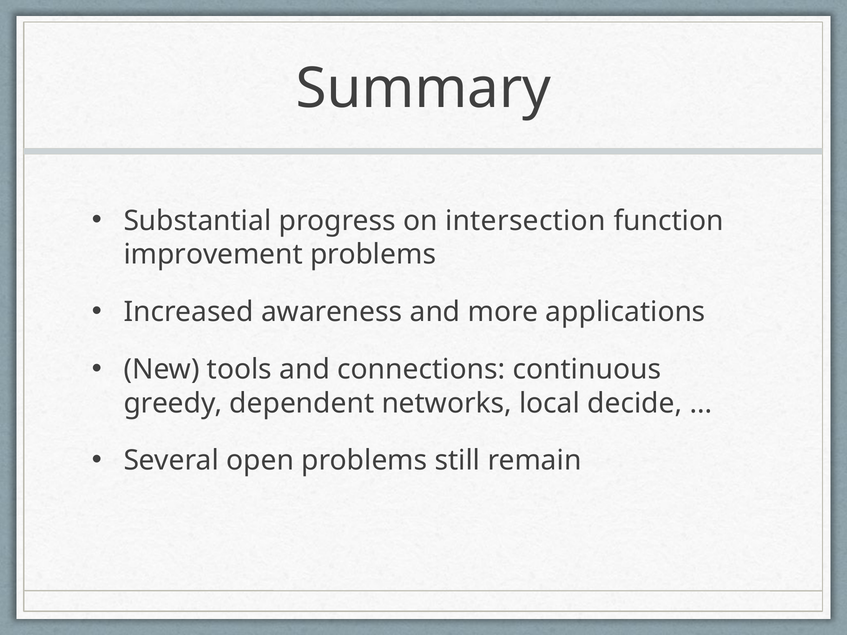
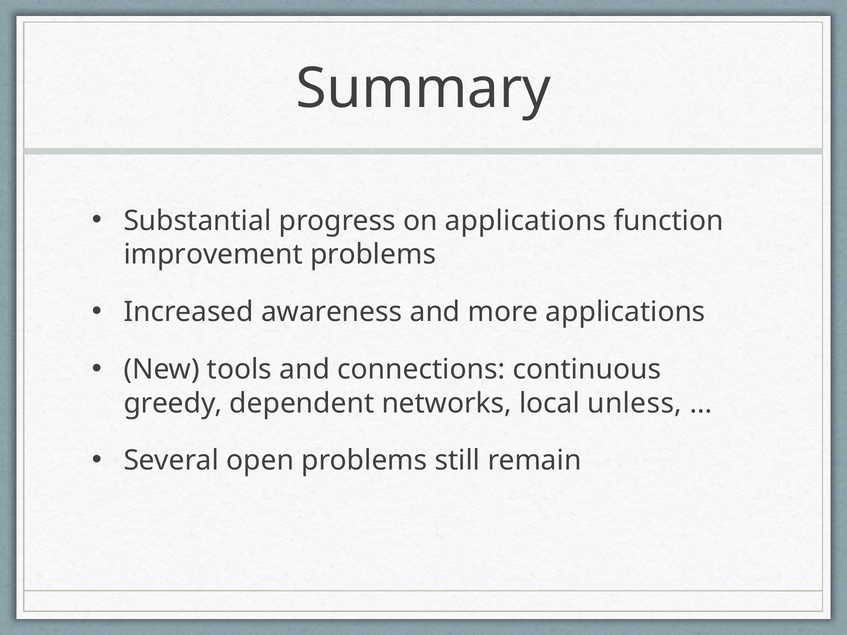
on intersection: intersection -> applications (526, 221)
decide: decide -> unless (635, 403)
